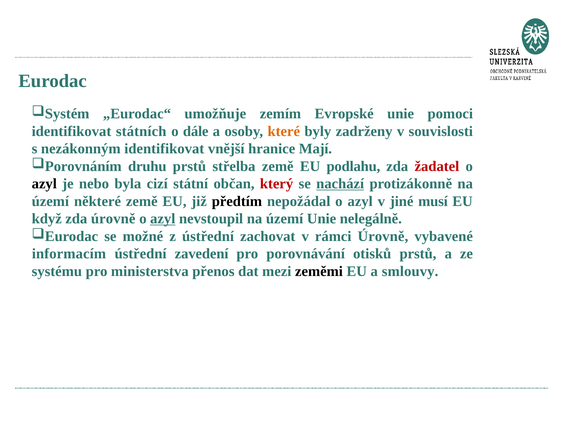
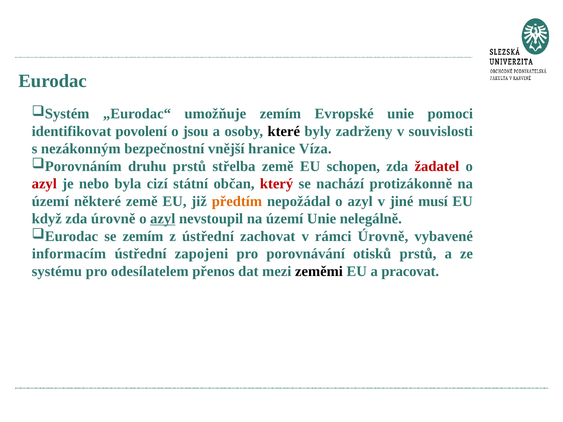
státních: státních -> povolení (141, 131)
dále: dále -> jsou (196, 131)
které colour: orange -> black (284, 131)
nezákonným identifikovat: identifikovat -> bezpečnostní (164, 149)
Mají: Mají -> Víza (315, 149)
podlahu: podlahu -> schopen (353, 166)
azyl colour: black -> red (44, 184)
nachází underline: present -> none (340, 184)
předtím colour: black -> orange (237, 201)
se možné: možné -> zemím (143, 236)
zavedení: zavedení -> zapojeni (201, 254)
ministerstva: ministerstva -> odesílatelem (150, 271)
smlouvy: smlouvy -> pracovat (410, 271)
